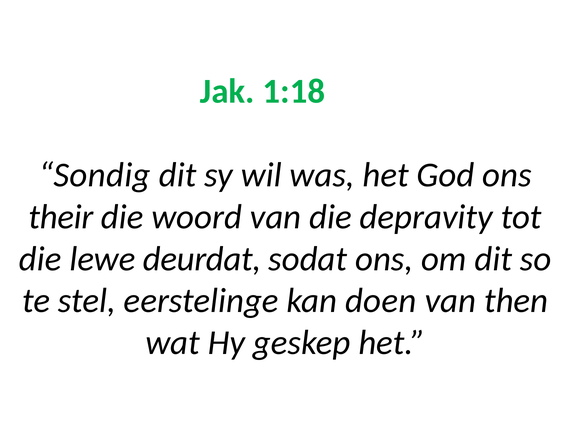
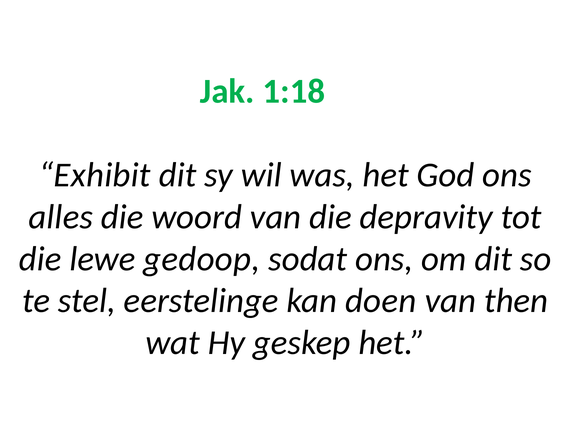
Sondig: Sondig -> Exhibit (95, 175)
their: their -> alles (61, 217)
deurdat: deurdat -> gedoop (202, 258)
